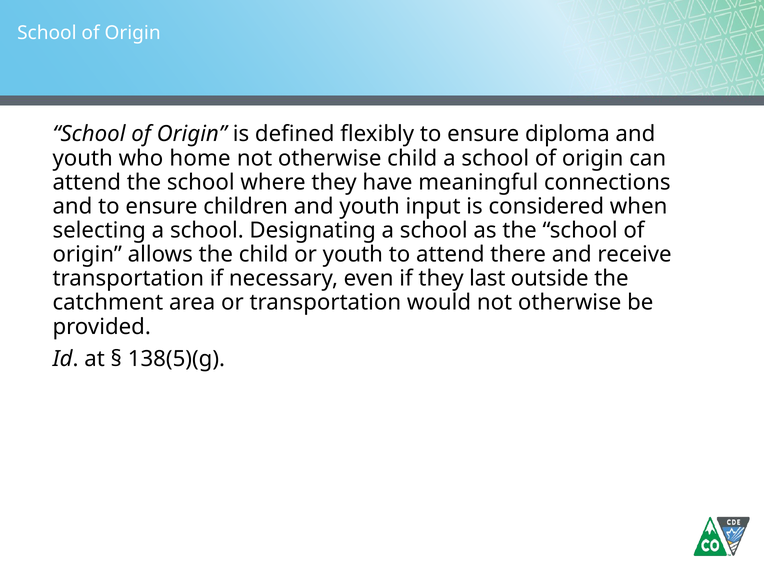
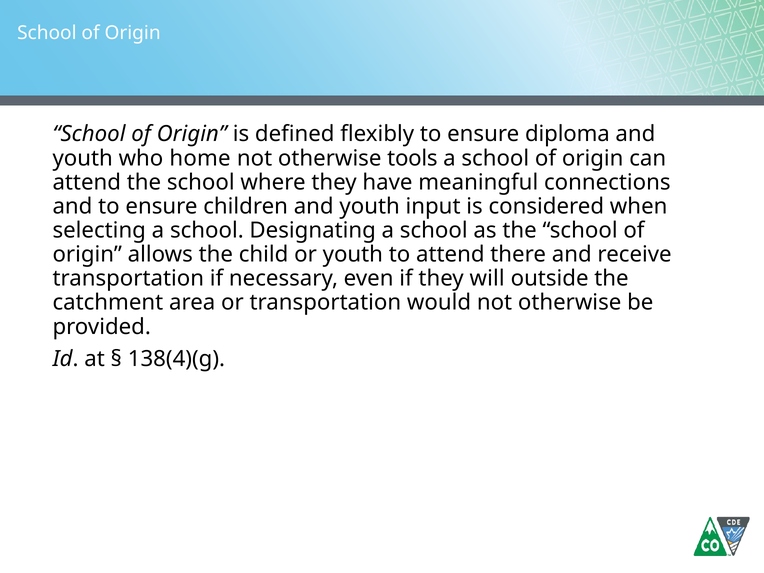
otherwise child: child -> tools (412, 158)
last: last -> will (487, 279)
138(5)(g: 138(5)(g -> 138(4)(g (176, 359)
